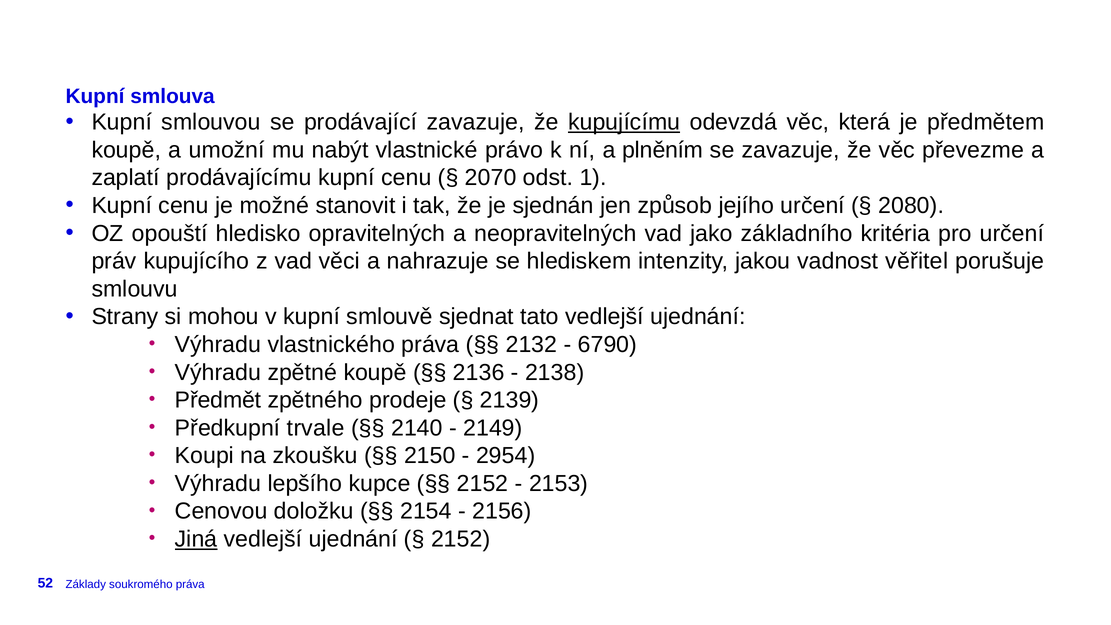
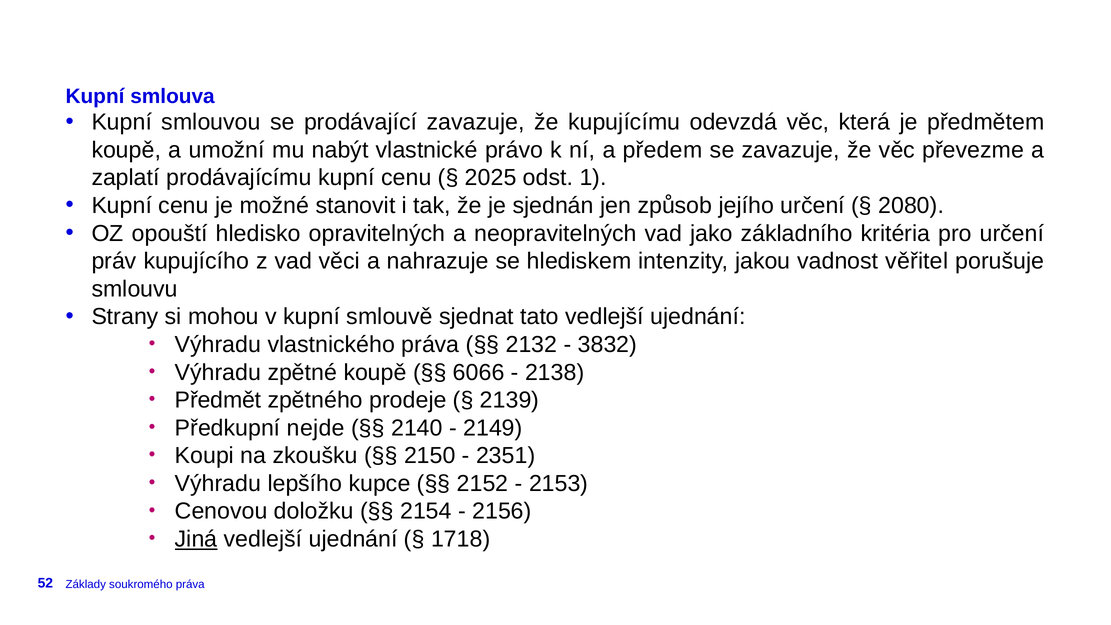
kupujícímu underline: present -> none (624, 122)
plněním: plněním -> předem (663, 150)
2070: 2070 -> 2025 (491, 178)
6790: 6790 -> 3832 (607, 345)
2136: 2136 -> 6066 (479, 372)
trvale: trvale -> nejde (316, 428)
2954: 2954 -> 2351 (506, 456)
2152: 2152 -> 1718 (461, 539)
